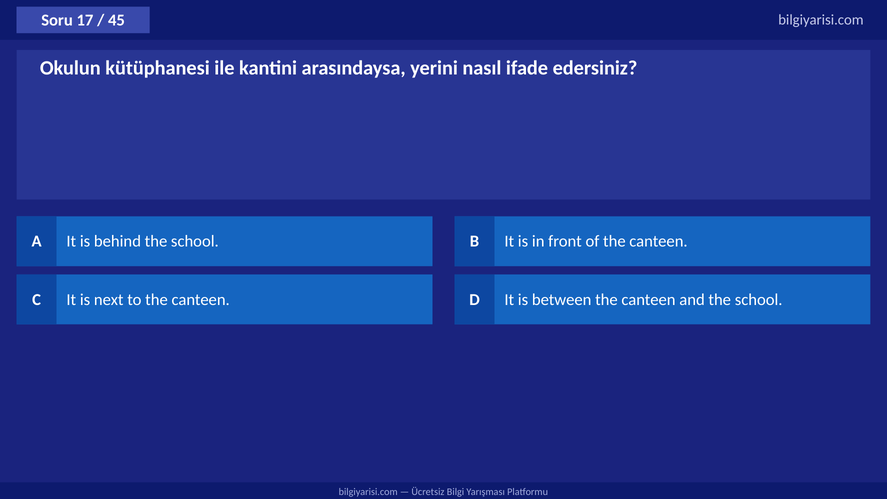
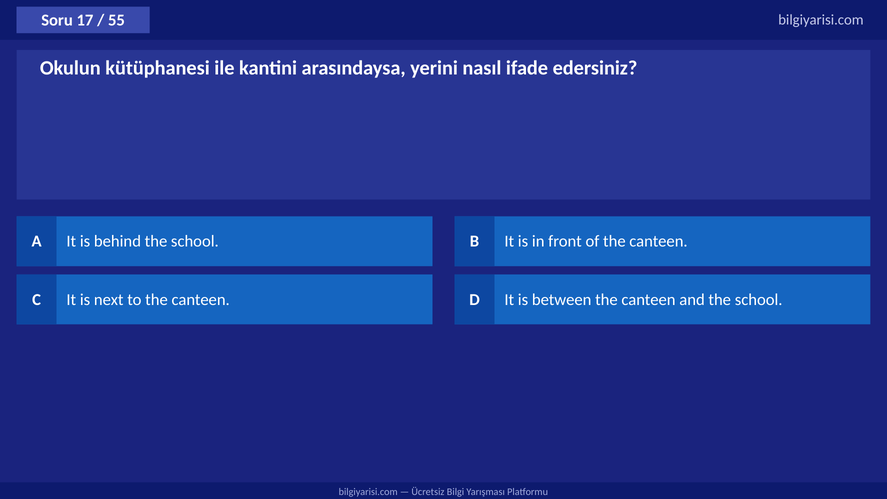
45: 45 -> 55 (116, 20)
